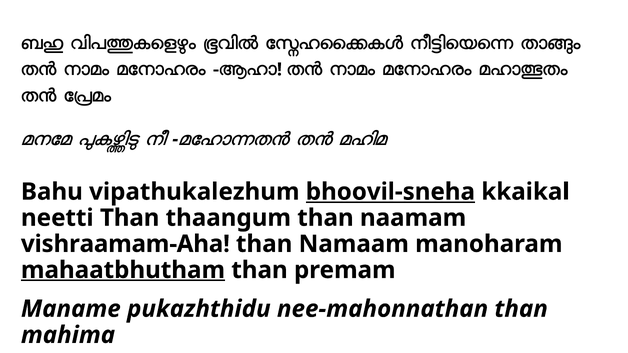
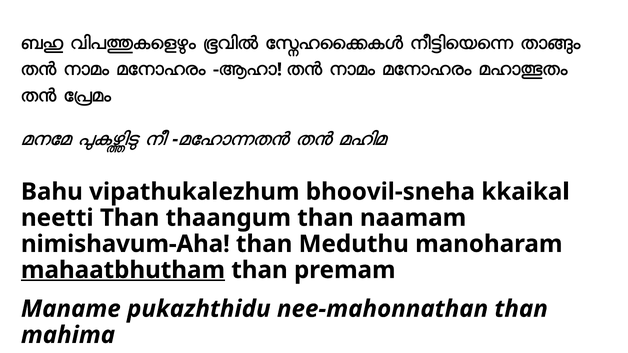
bhoovil-sneha underline: present -> none (390, 192)
vishraamam-Aha: vishraamam-Aha -> nimishavum-Aha (125, 244)
Namaam: Namaam -> Meduthu (354, 244)
